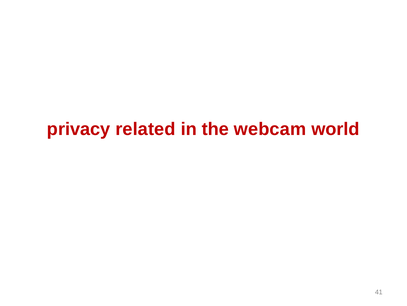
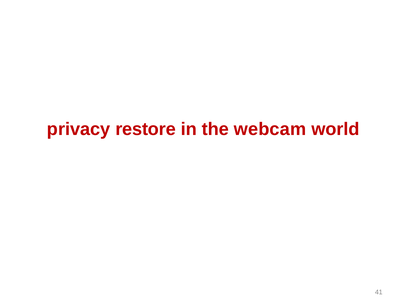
related: related -> restore (146, 129)
